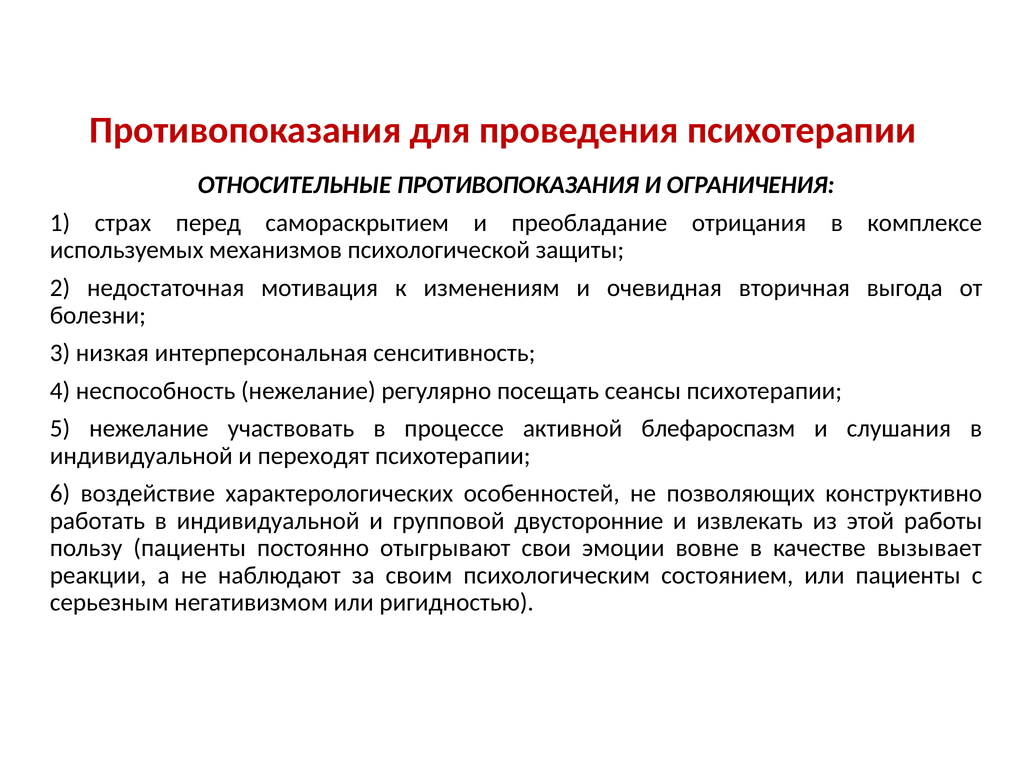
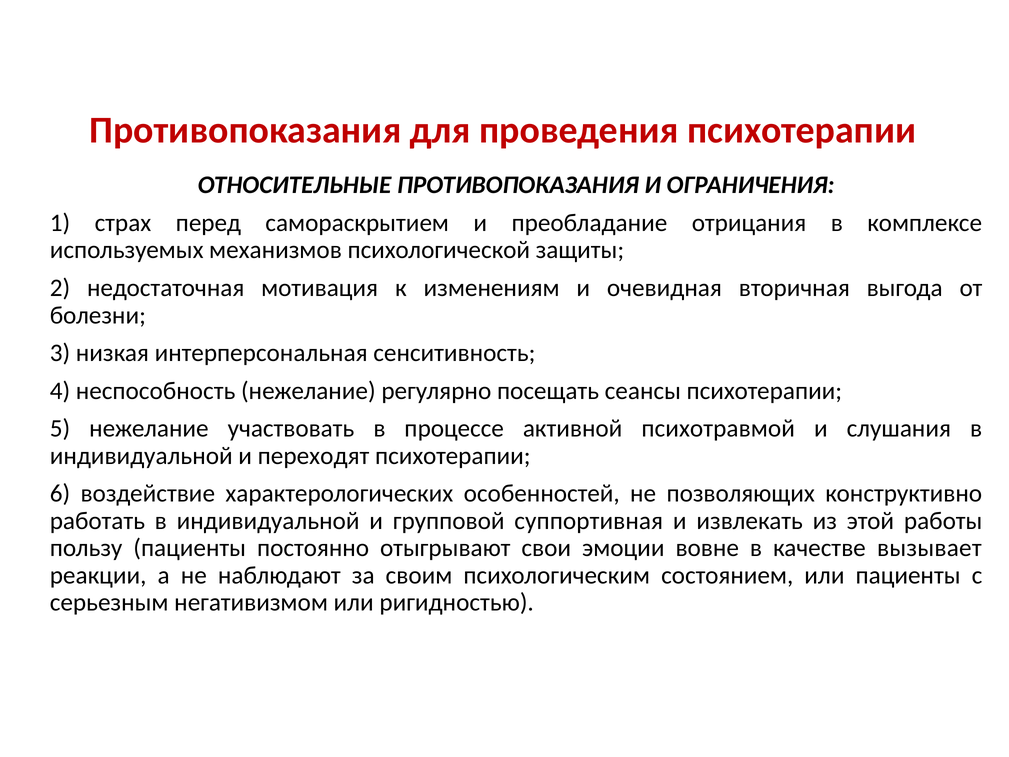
блефароспазм: блефароспазм -> психотравмой (718, 428)
двусторонние: двусторонние -> суппортивная (589, 521)
